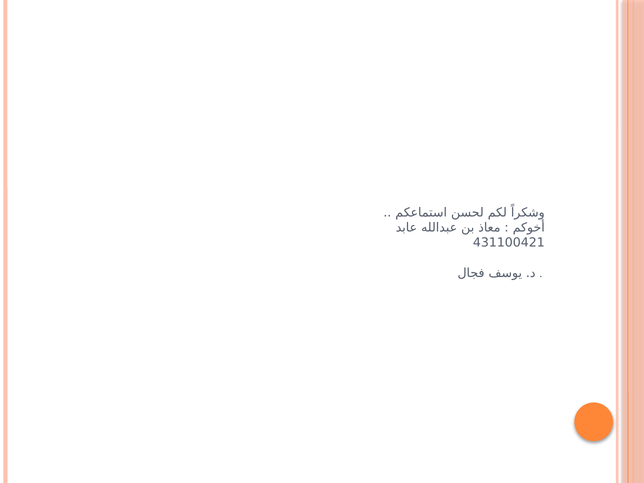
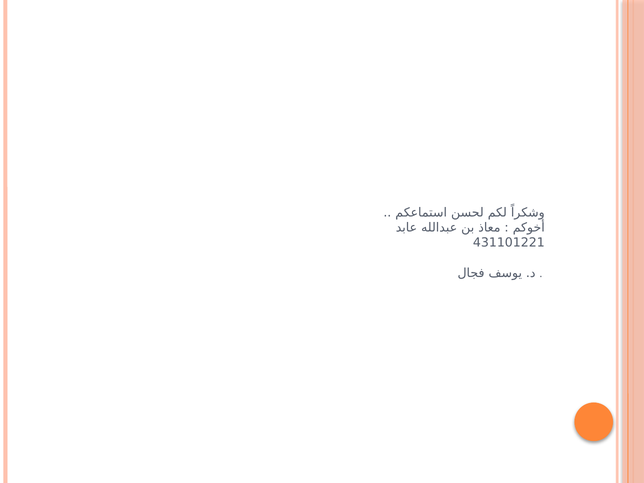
431100421: 431100421 -> 431101221 (509, 243)
